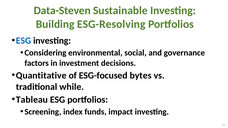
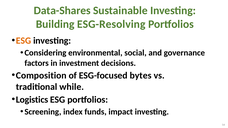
Data-Steven: Data-Steven -> Data-Shares (62, 10)
ESG colour: blue -> orange (24, 41)
Quantitative: Quantitative -> Composition (41, 76)
Tableau: Tableau -> Logistics (32, 100)
